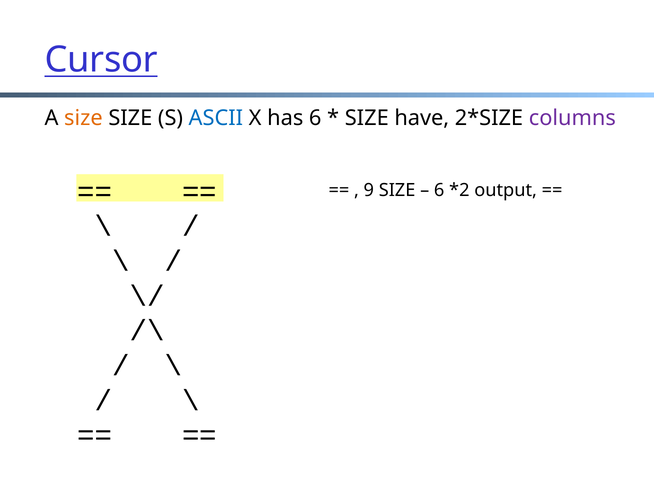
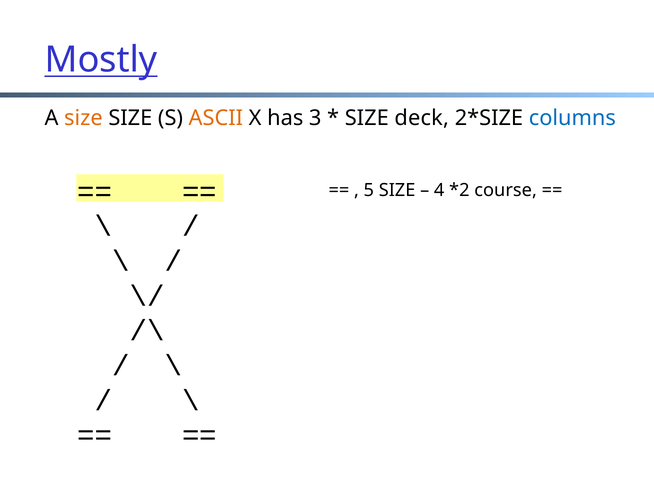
Cursor: Cursor -> Mostly (101, 60)
ASCII colour: blue -> orange (216, 118)
has 6: 6 -> 3 (315, 118)
have: have -> deck (422, 118)
columns colour: purple -> blue (572, 118)
9: 9 -> 5 (369, 190)
6: 6 -> 4 (439, 190)
output: output -> course (506, 190)
